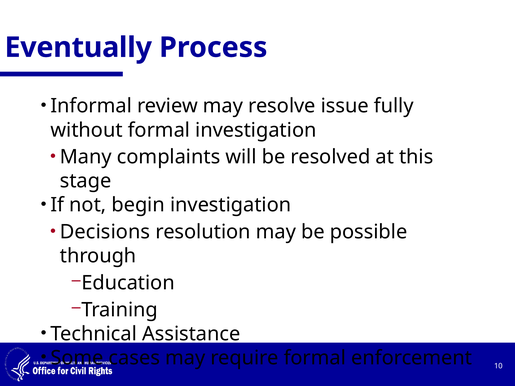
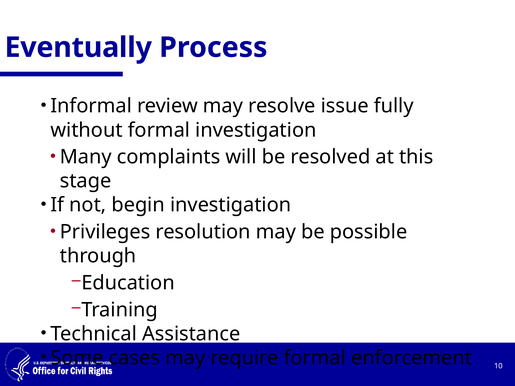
Decisions: Decisions -> Privileges (105, 232)
